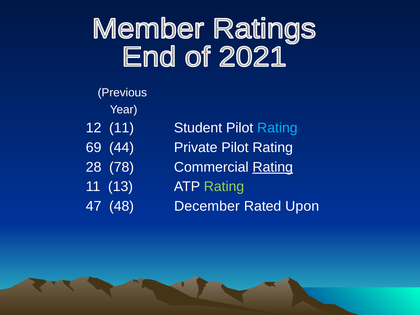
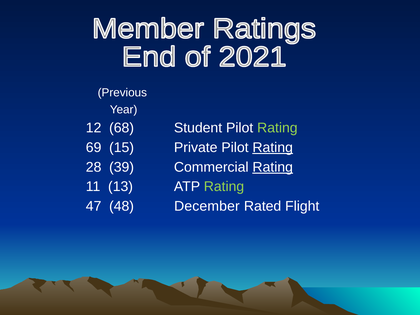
12 11: 11 -> 68 (122, 128)
Rating colour: light blue -> light green (277, 128)
44: 44 -> 15 (122, 148)
Rating underline: none -> present (273, 148)
78: 78 -> 39 (122, 167)
Upon: Upon -> Flight (302, 206)
